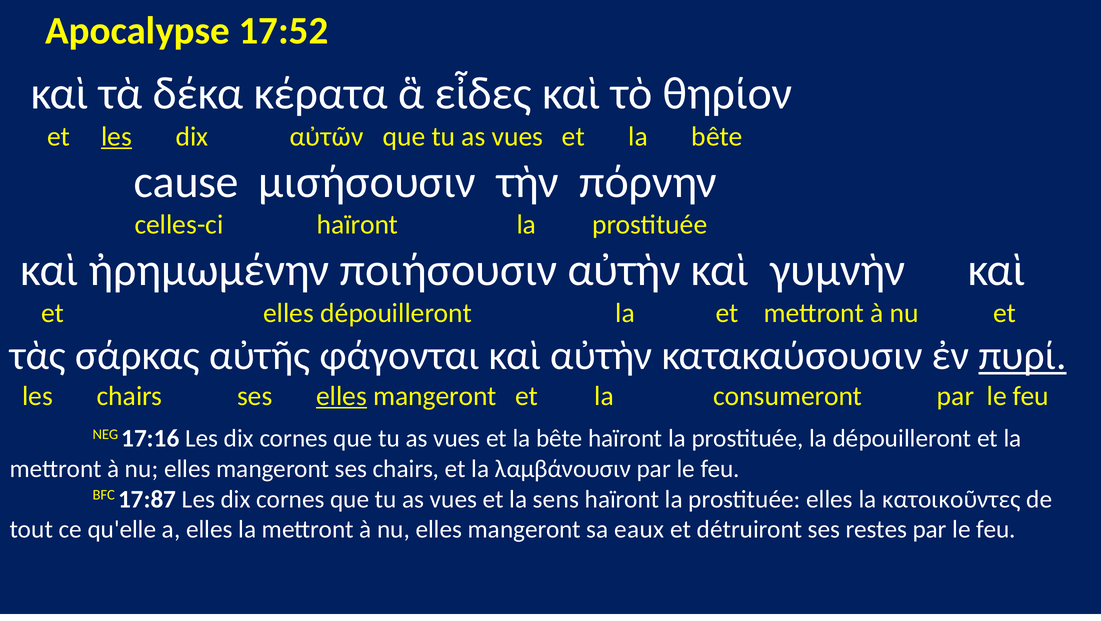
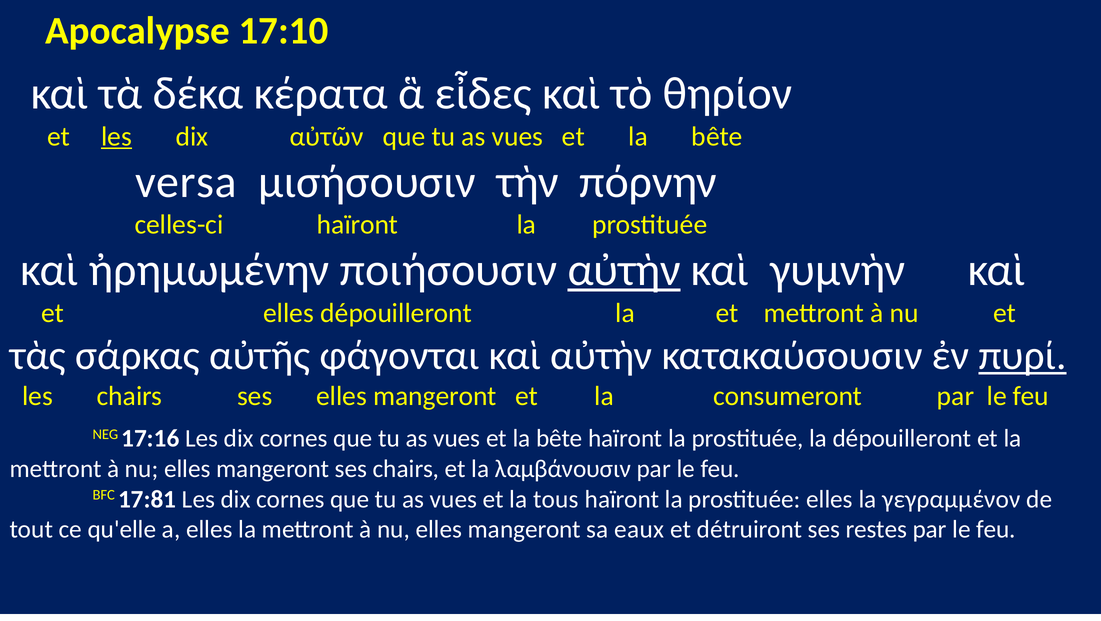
17:52: 17:52 -> 17:10 (284, 31)
cause: cause -> versa (186, 182)
αὐτὴν underline: none -> present (624, 270)
elles underline: present -> none (341, 396)
17:87: 17:87 -> 17:81 (147, 499)
sens: sens -> tous (556, 499)
κατοικοῦντες: κατοικοῦντες -> γεγραμμένον (951, 499)
